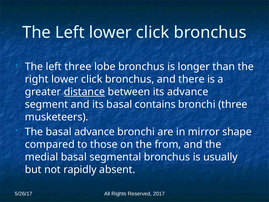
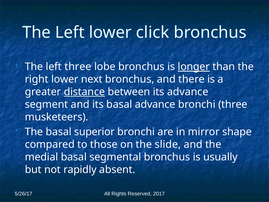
longer underline: none -> present (194, 67)
right lower click: click -> next (92, 79)
basal contains: contains -> advance (155, 104)
basal advance: advance -> superior (95, 132)
from: from -> slide (168, 144)
